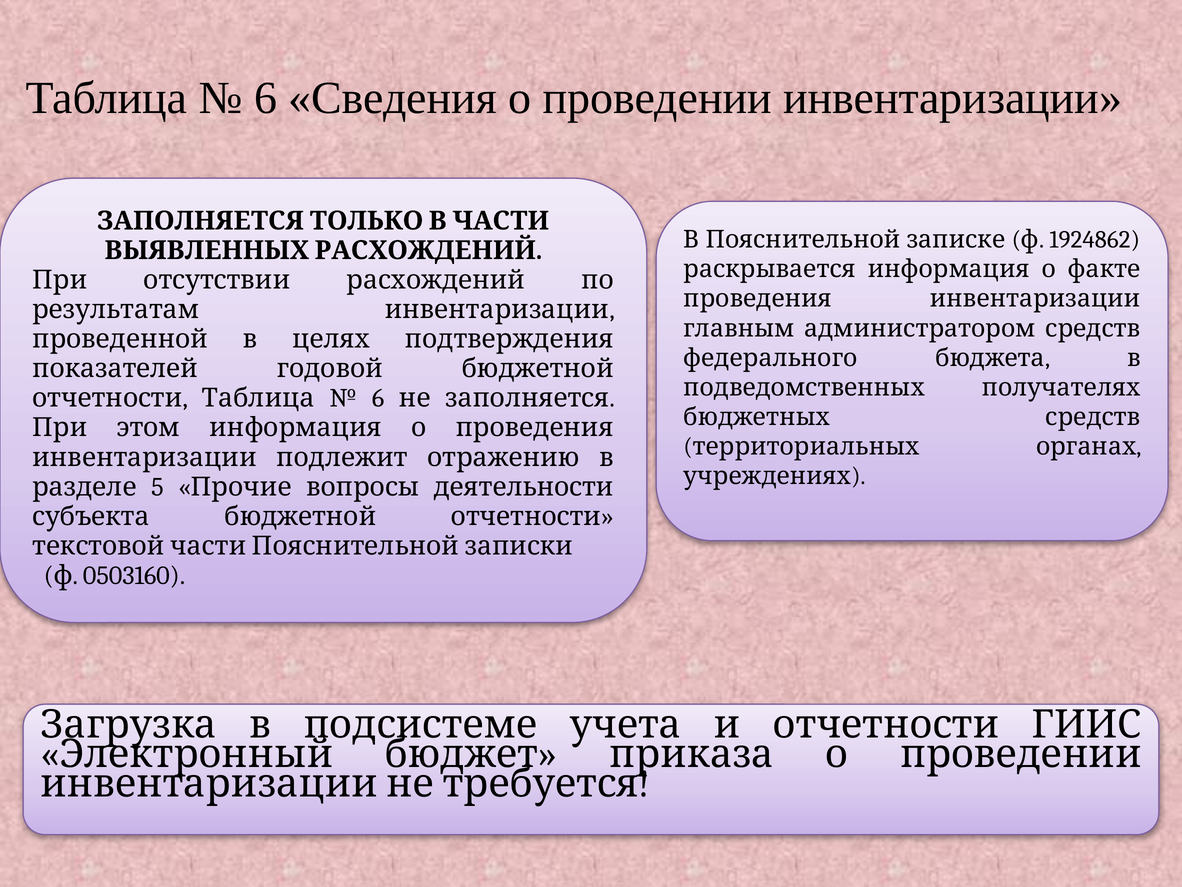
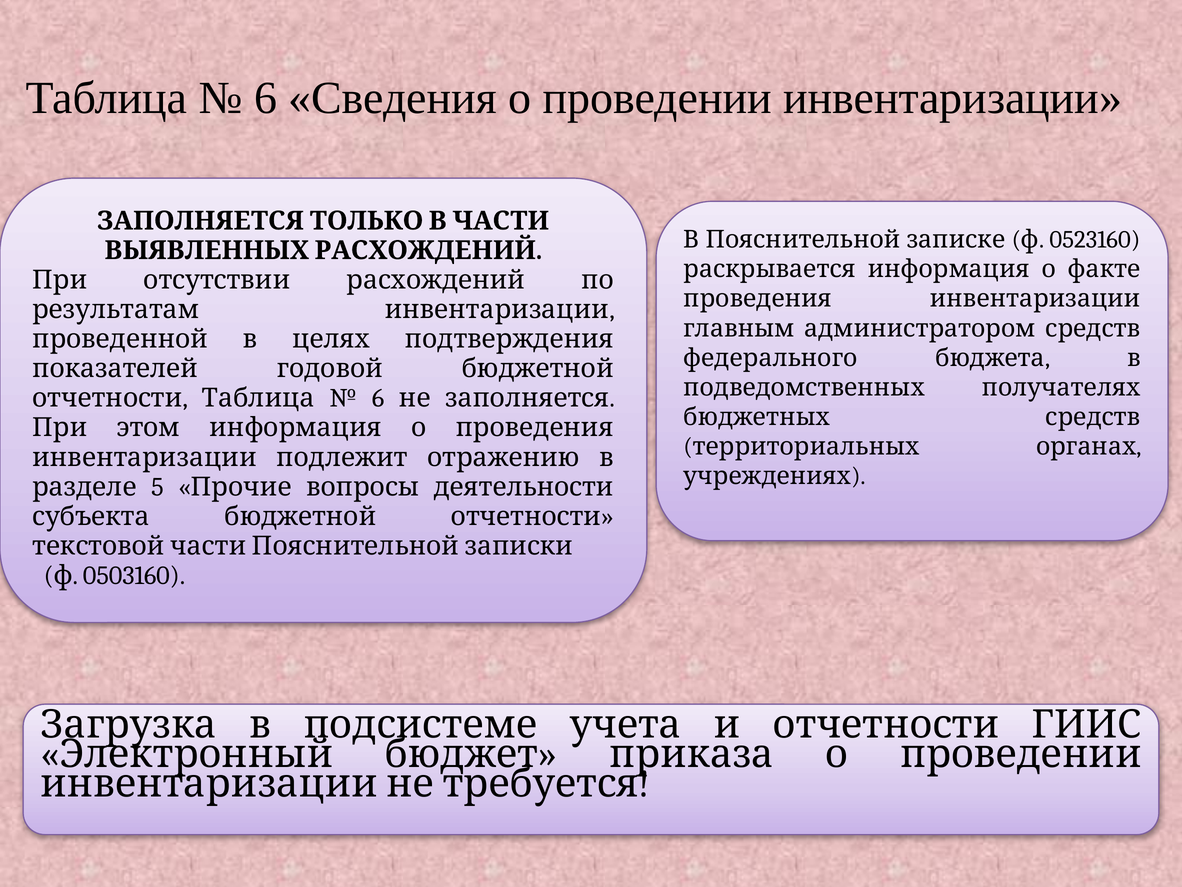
1924862: 1924862 -> 0523160 (1095, 240)
